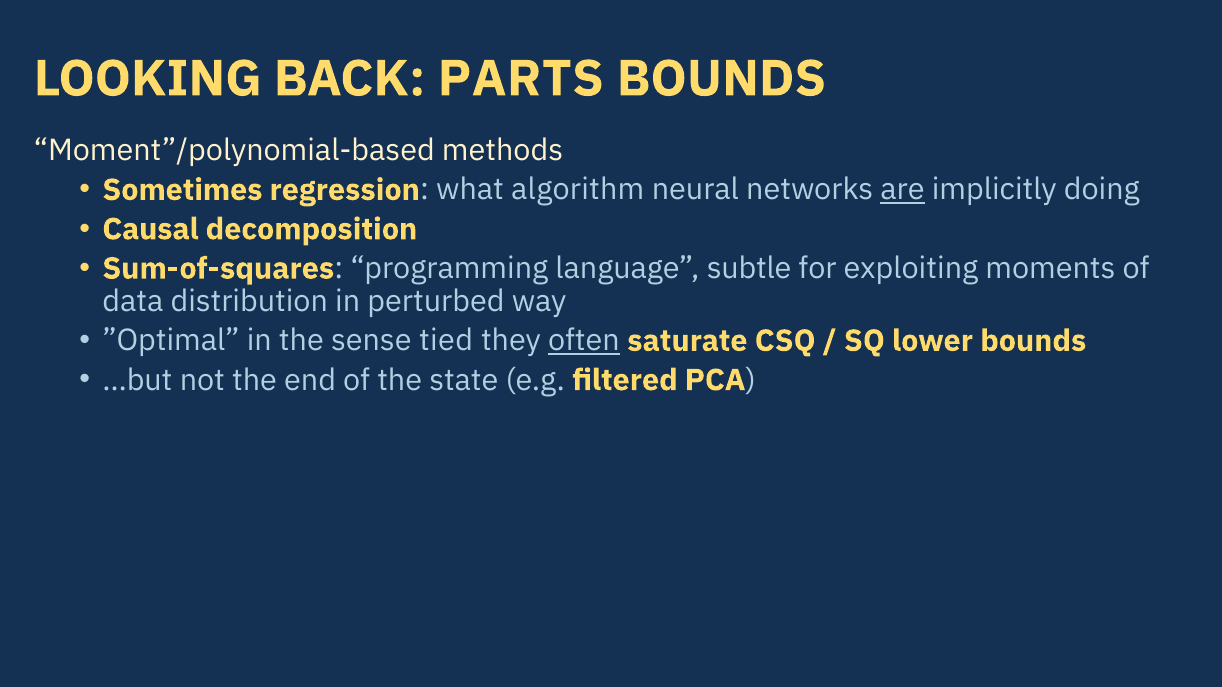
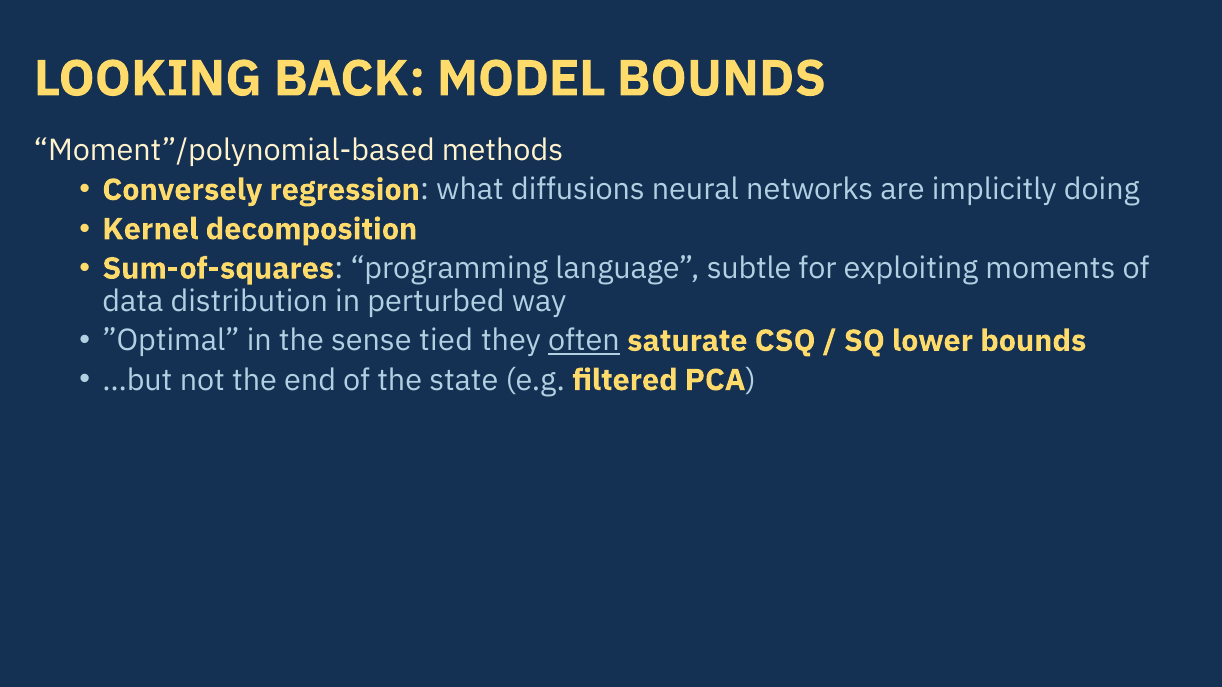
PARTS: PARTS -> MODEL (521, 79)
Sometimes: Sometimes -> Conversely (182, 190)
algorithm: algorithm -> diffusions (578, 190)
are underline: present -> none (903, 190)
Causal: Causal -> Kernel (150, 229)
